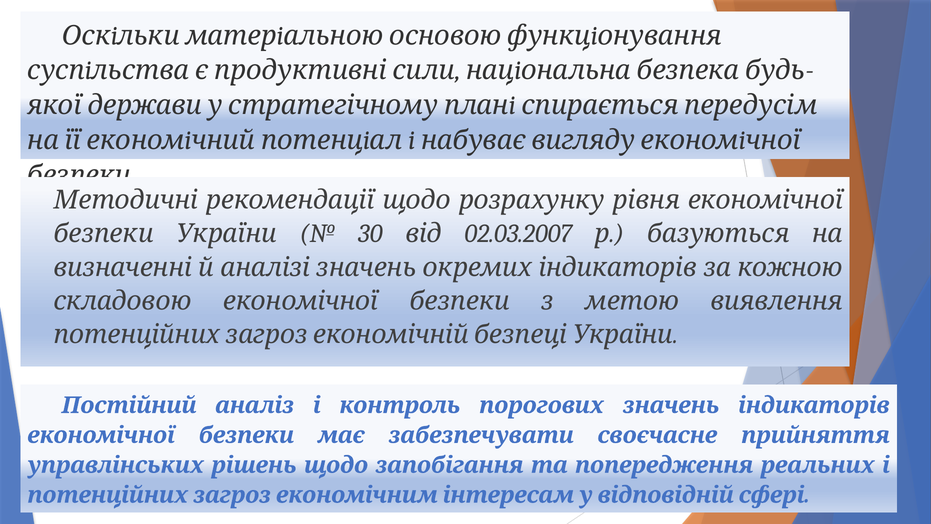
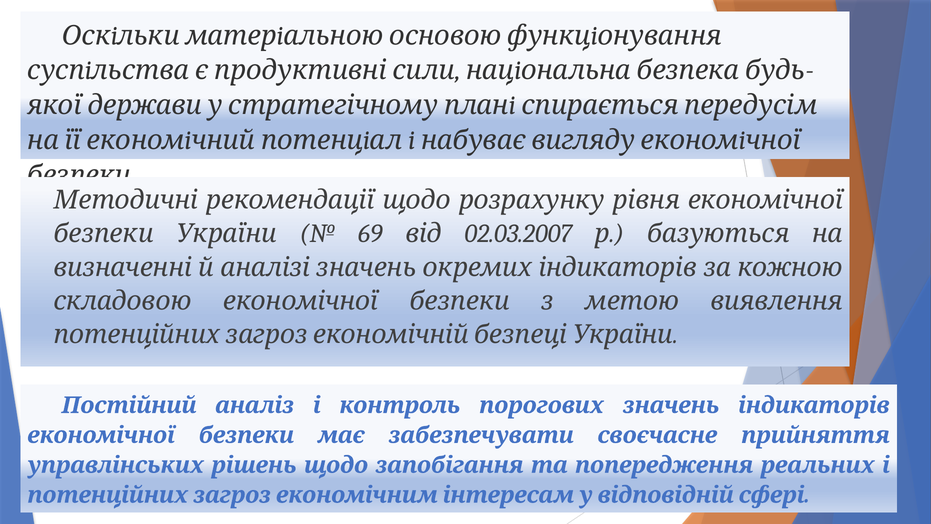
30: 30 -> 69 (370, 234)
